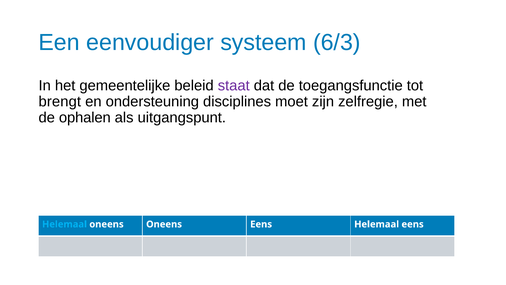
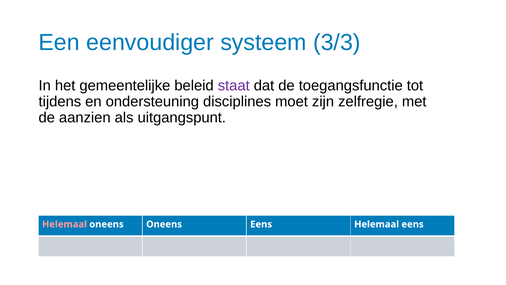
6/3: 6/3 -> 3/3 (337, 43)
brengt: brengt -> tijdens (60, 101)
ophalen: ophalen -> aanzien (85, 117)
Helemaal colour: light blue -> pink (64, 224)
